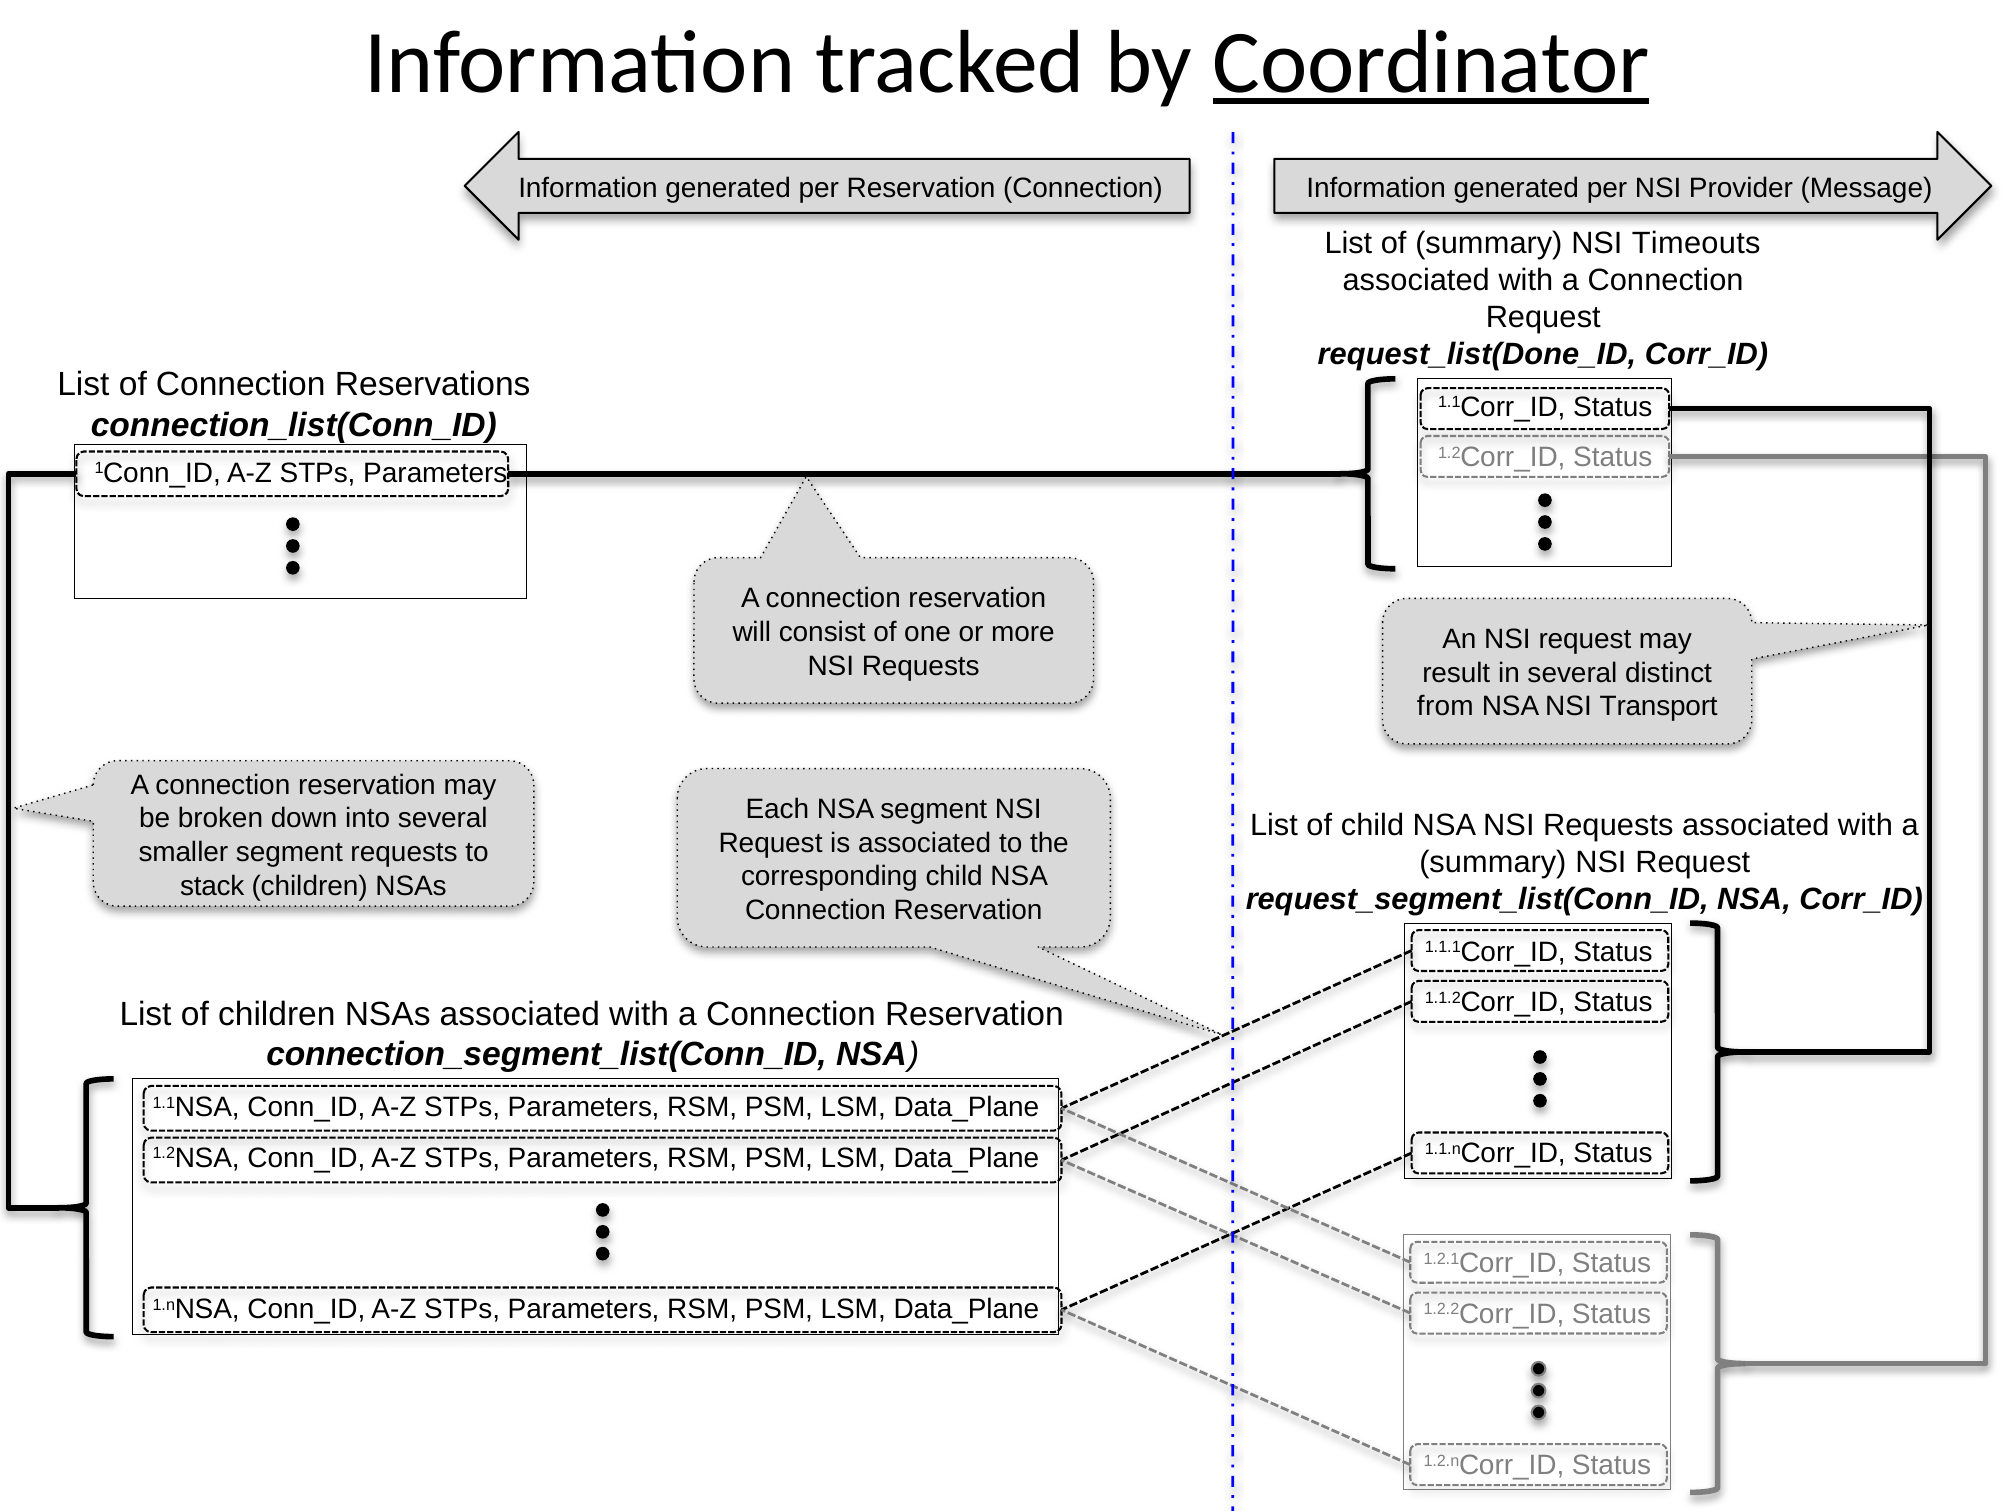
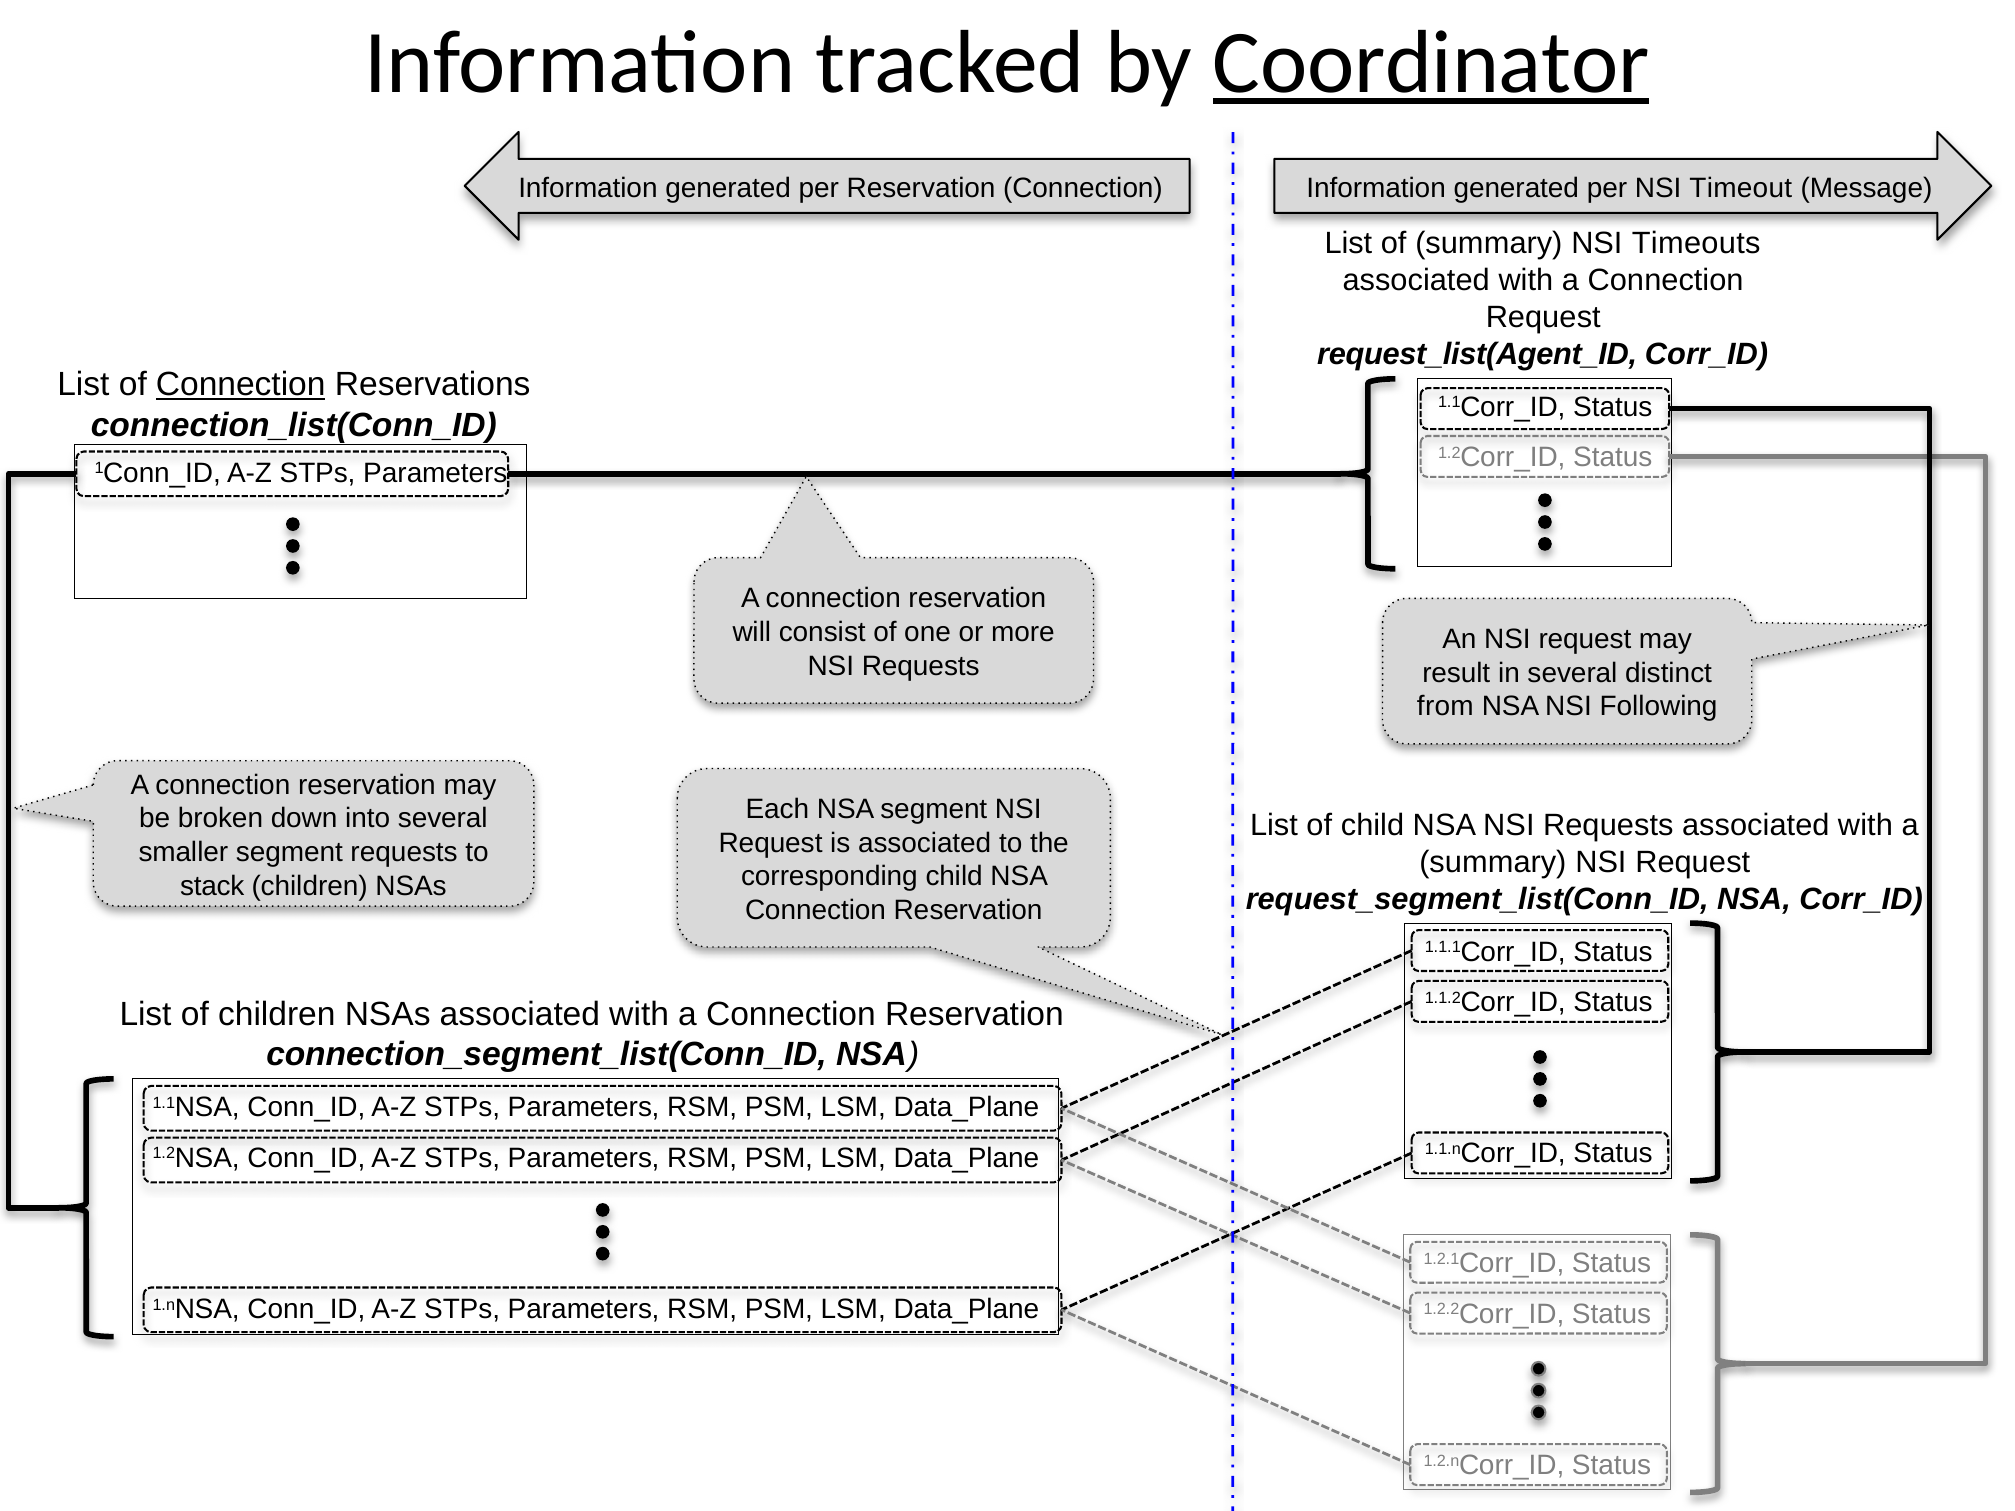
Provider: Provider -> Timeout (1741, 188)
request_list(Done_ID: request_list(Done_ID -> request_list(Agent_ID (1477, 354)
Connection underline: none -> present (241, 385)
Transport: Transport -> Following (1659, 707)
